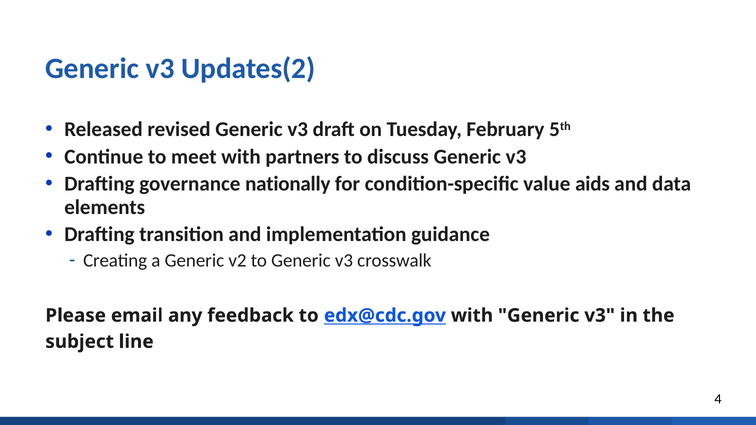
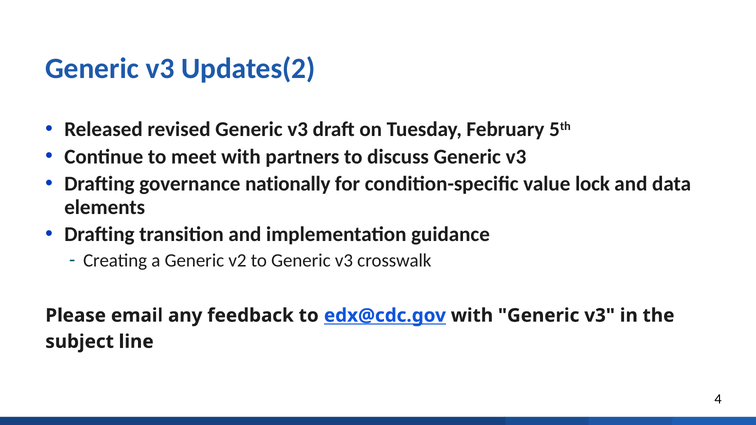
aids: aids -> lock (593, 184)
